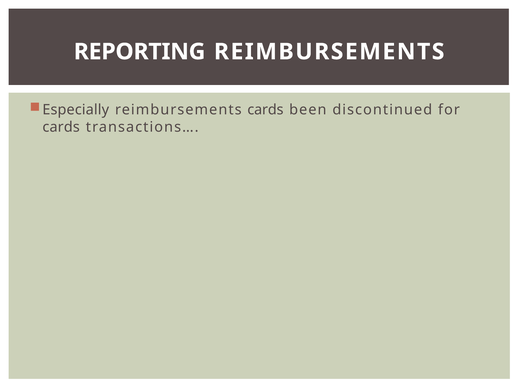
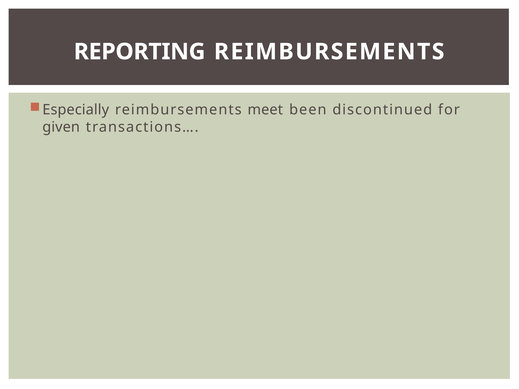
reimbursements cards: cards -> meet (265, 110)
cards: cards -> given (61, 127)
